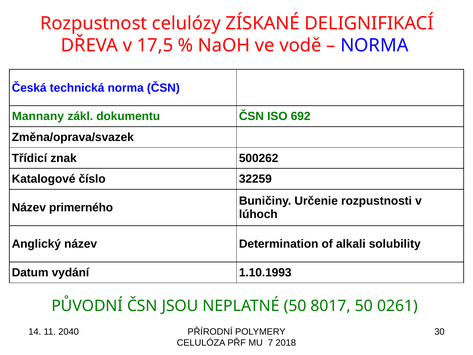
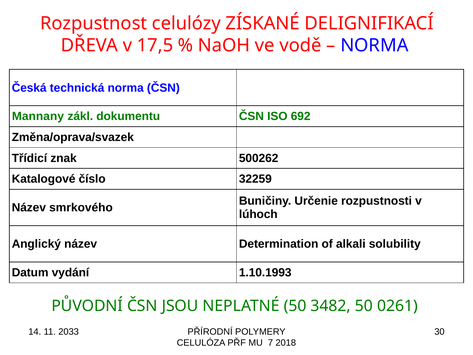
primerného: primerného -> smrkového (81, 207)
8017: 8017 -> 3482 (331, 306)
2040: 2040 -> 2033 (69, 332)
